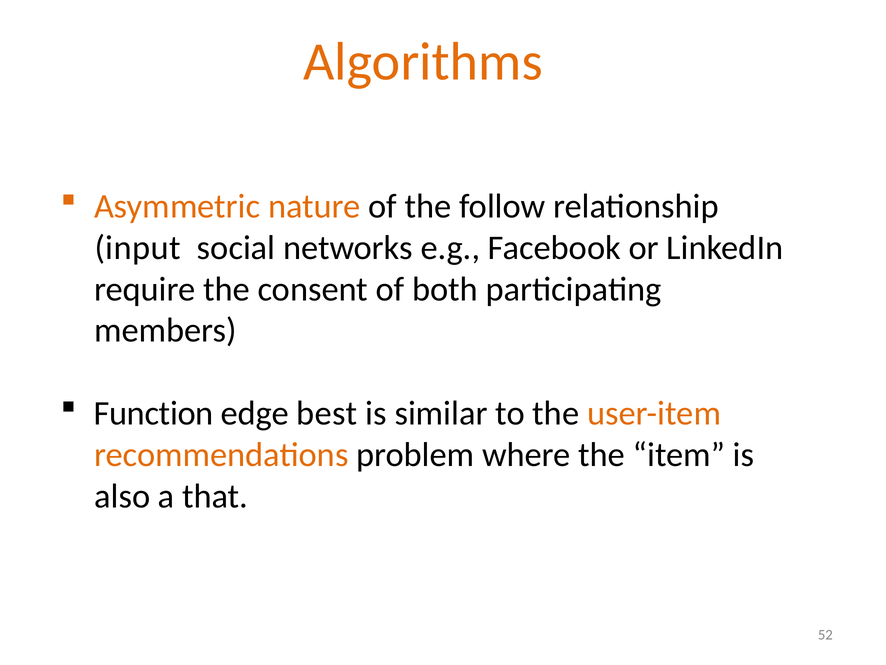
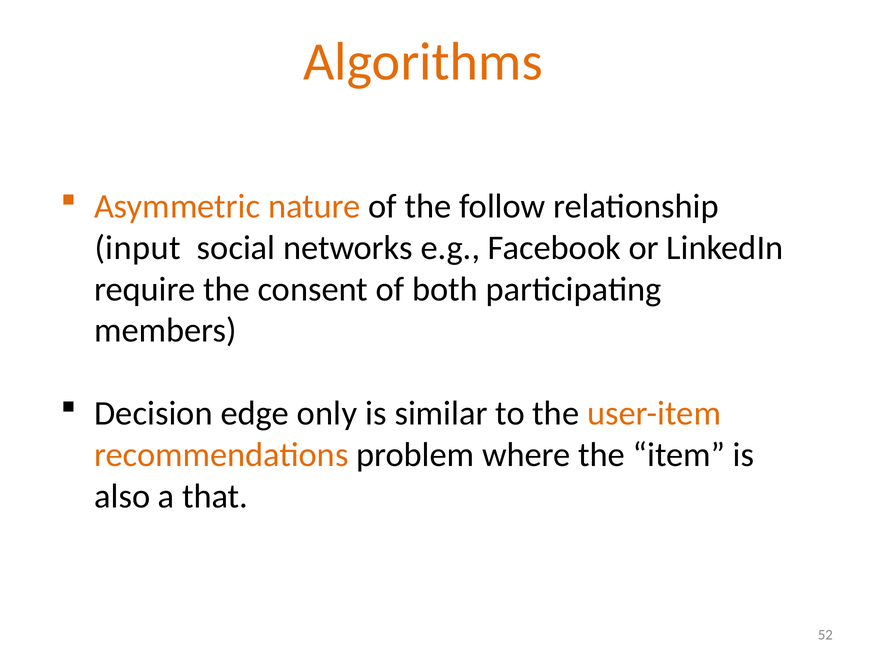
Function: Function -> Decision (153, 413)
best: best -> only (327, 413)
